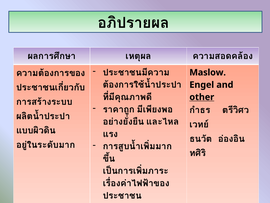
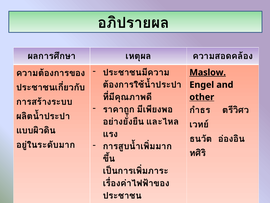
Maslow underline: none -> present (208, 72)
